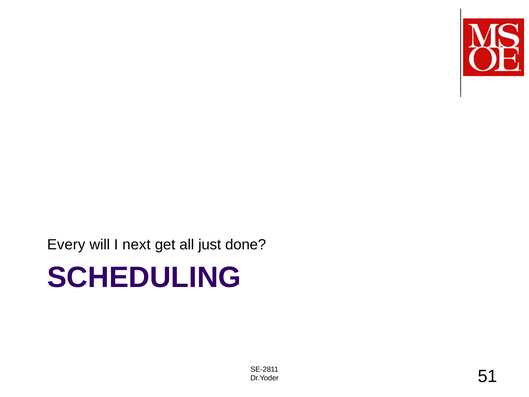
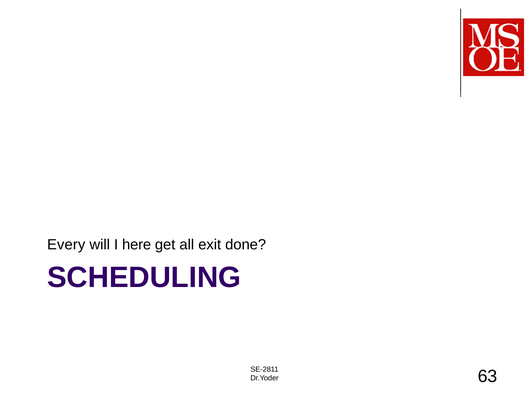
next: next -> here (137, 244)
just: just -> exit (210, 244)
51: 51 -> 63 (487, 376)
